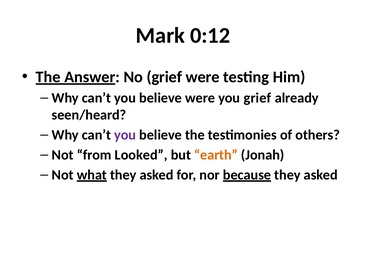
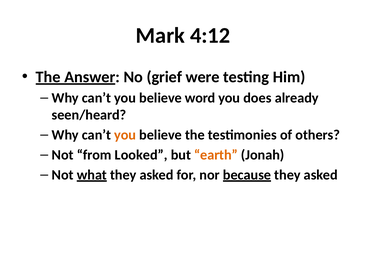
0:12: 0:12 -> 4:12 (210, 35)
believe were: were -> word (200, 98)
you grief: grief -> does (257, 98)
you colour: purple -> orange (125, 135)
